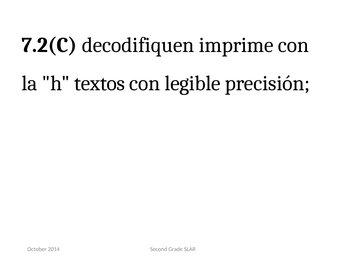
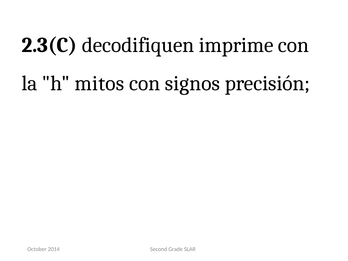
7.2(C: 7.2(C -> 2.3(C (49, 45)
textos: textos -> mitos (99, 83)
legible: legible -> signos (192, 83)
